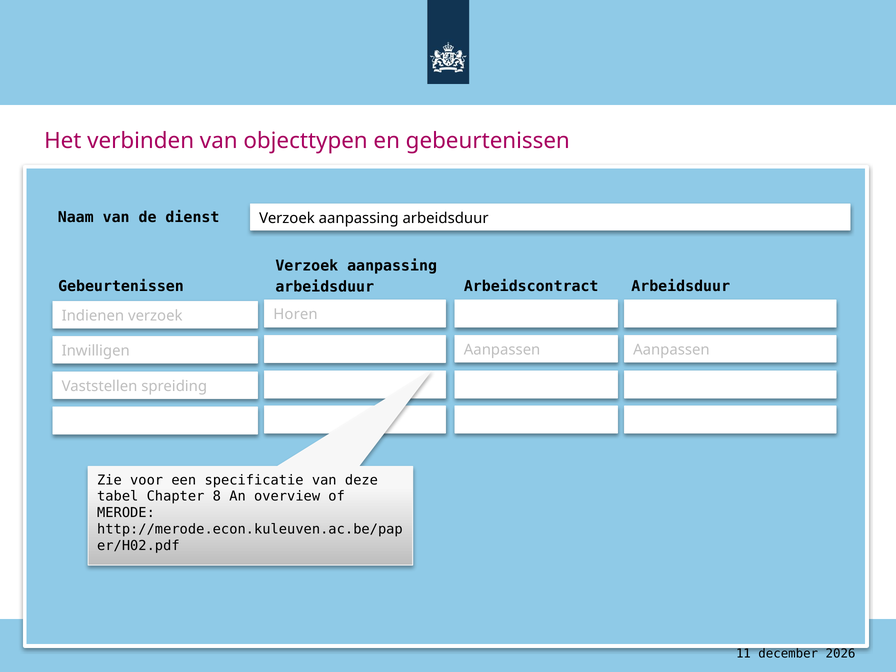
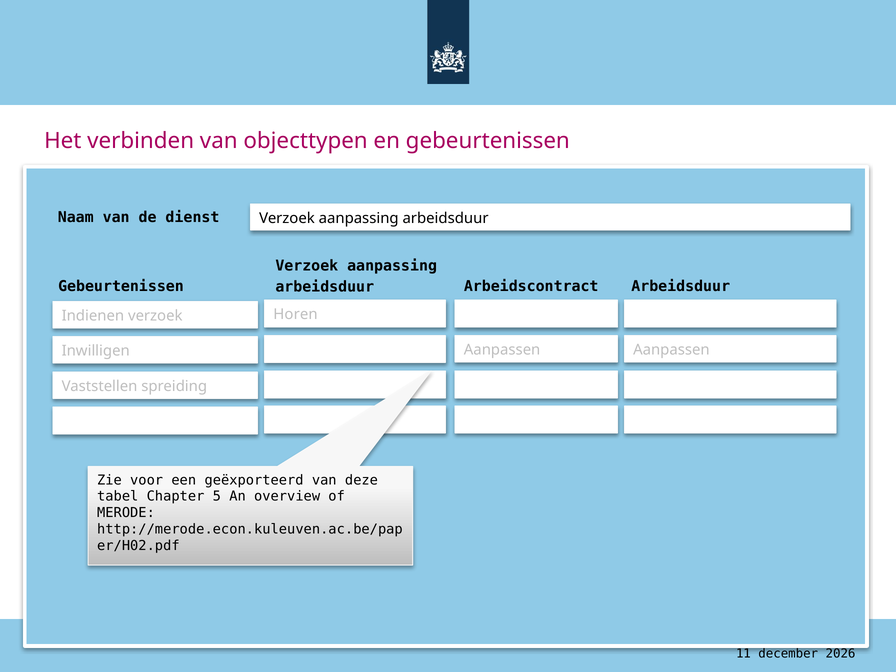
specificatie: specificatie -> geëxporteerd (254, 480)
8: 8 -> 5 (217, 496)
